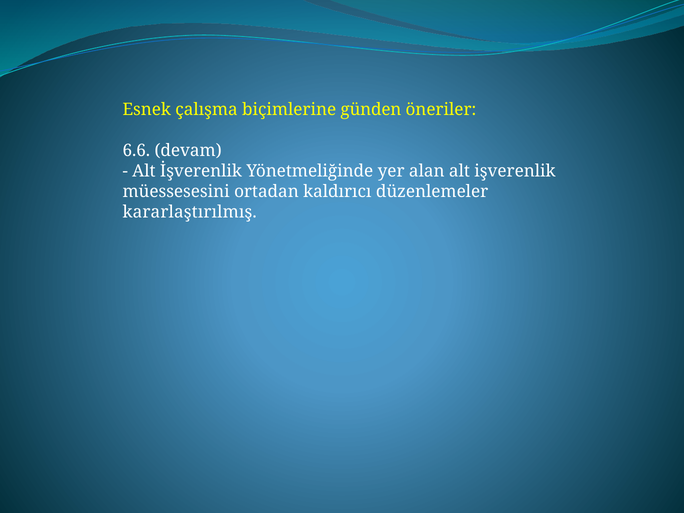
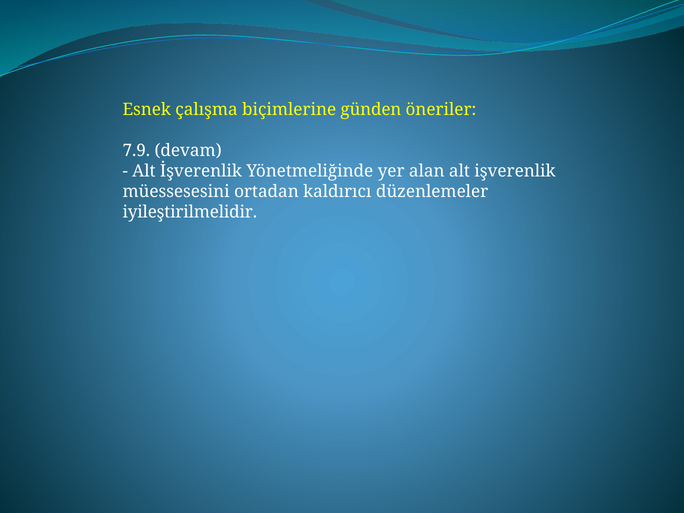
6.6: 6.6 -> 7.9 (136, 151)
kararlaştırılmış: kararlaştırılmış -> iyileştirilmelidir (190, 212)
